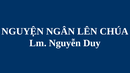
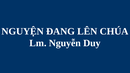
NGÂN: NGÂN -> ĐANG (60, 31)
